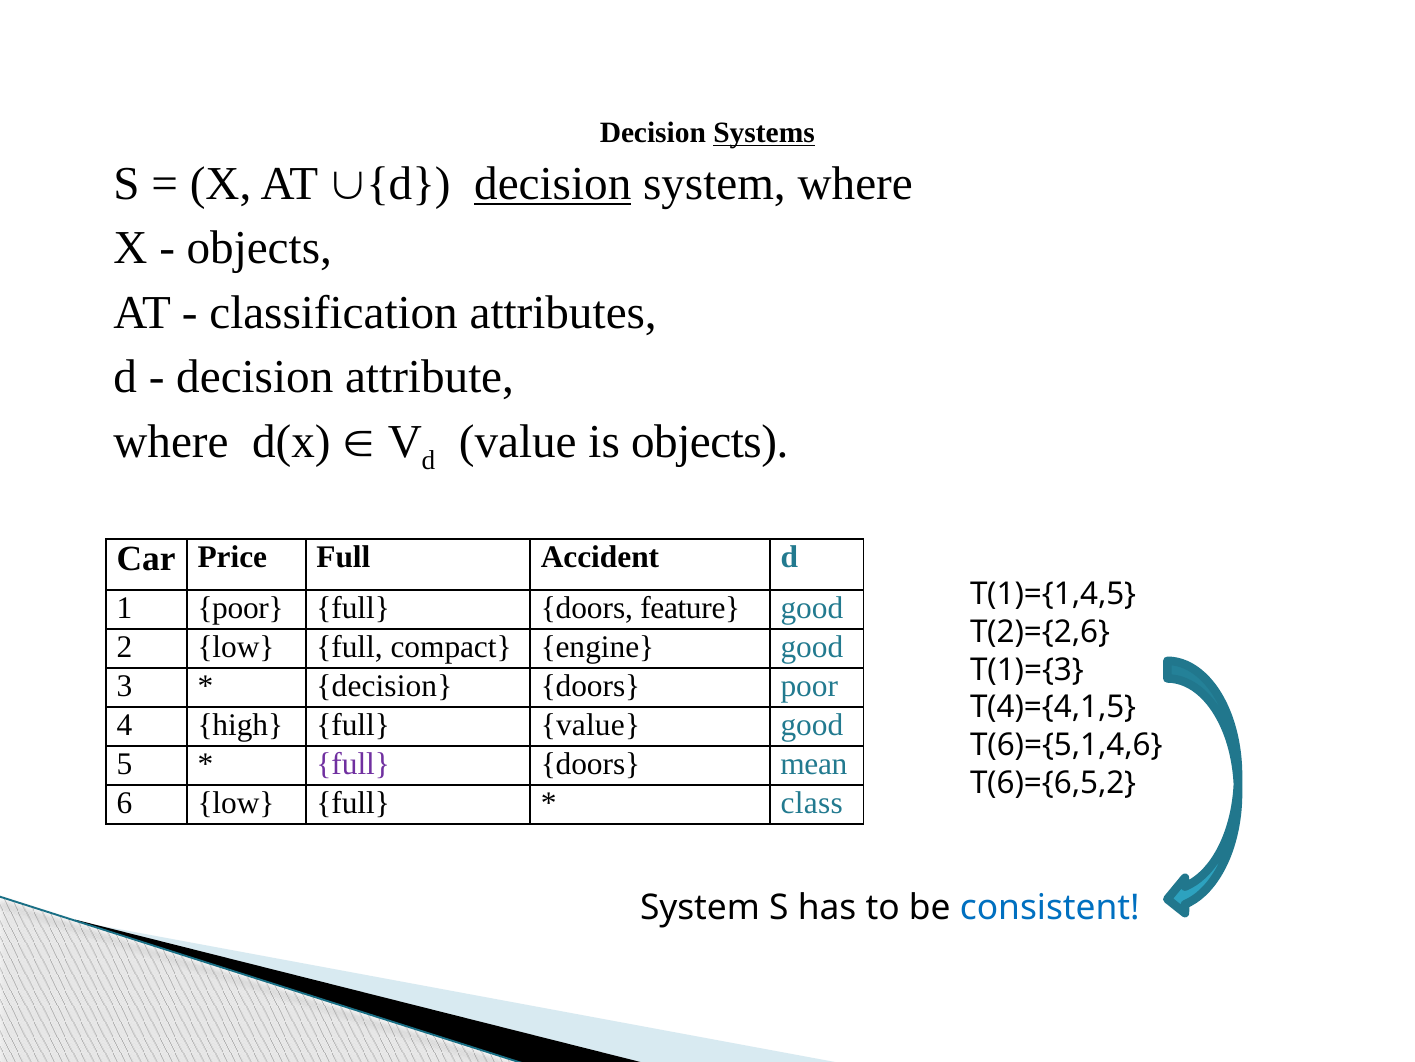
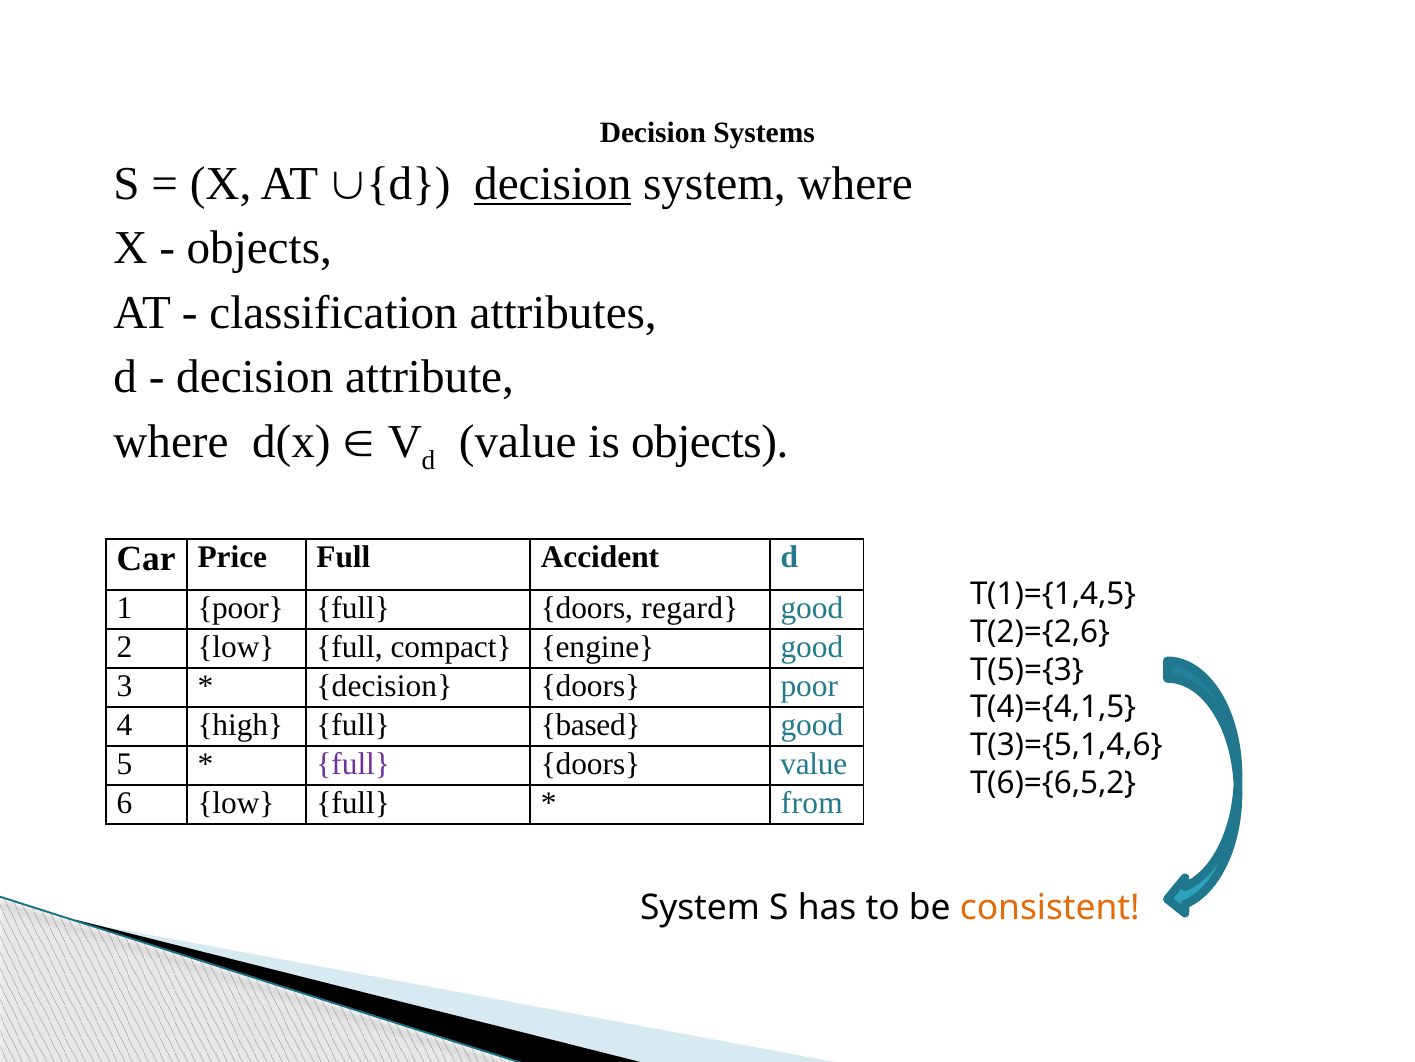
Systems underline: present -> none (764, 133)
feature: feature -> regard (690, 607)
T(1)={3: T(1)={3 -> T(5)={3 (1027, 669)
full value: value -> based (591, 724)
T(6)={5,1,4,6: T(6)={5,1,4,6 -> T(3)={5,1,4,6 (1066, 745)
doors mean: mean -> value (814, 763)
class: class -> from (812, 802)
consistent colour: blue -> orange (1050, 907)
